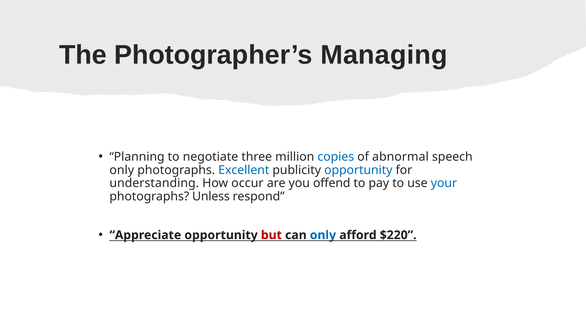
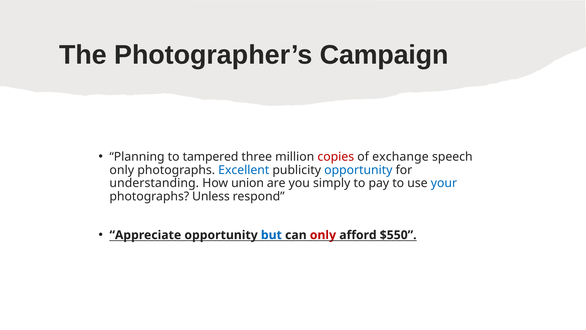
Managing: Managing -> Campaign (384, 55)
negotiate: negotiate -> tampered (211, 157)
copies colour: blue -> red (336, 157)
abnormal: abnormal -> exchange (400, 157)
occur: occur -> union (248, 183)
offend: offend -> simply (332, 183)
but colour: red -> blue (271, 235)
only colour: blue -> red (323, 235)
$220: $220 -> $550 (398, 235)
